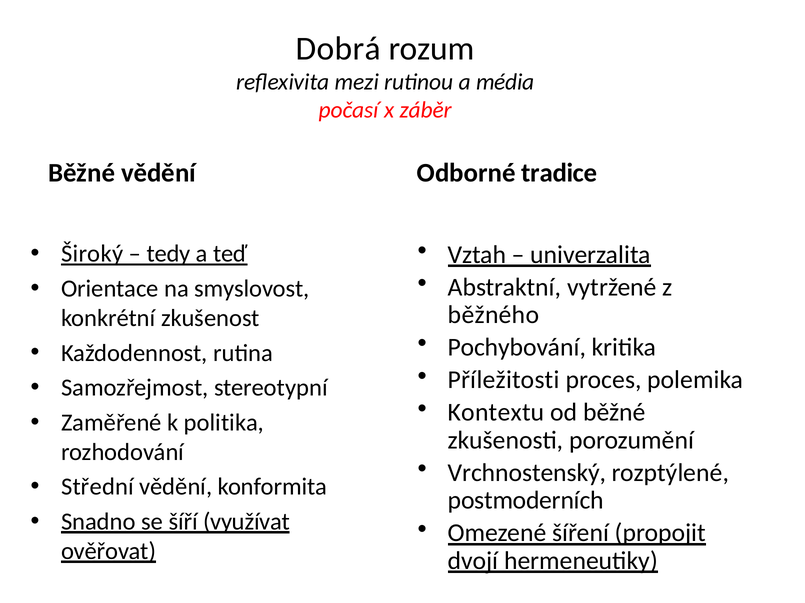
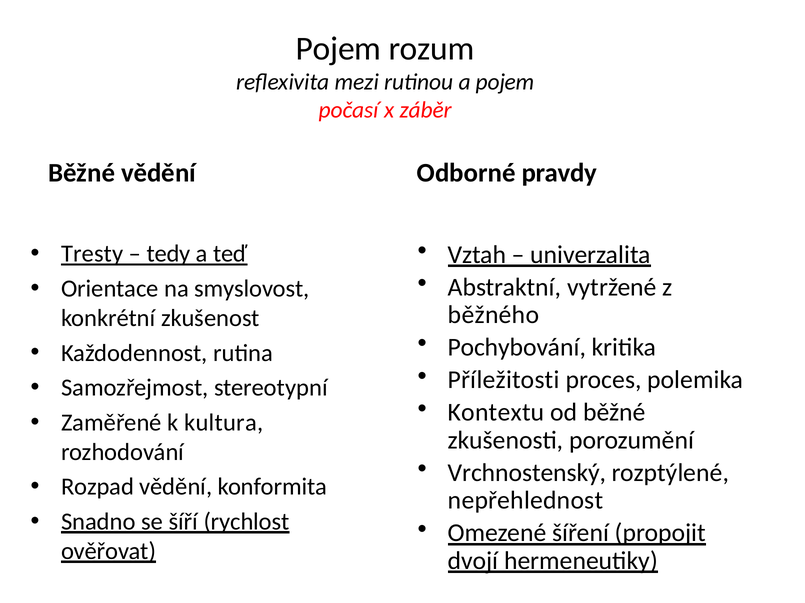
Dobrá: Dobrá -> Pojem (339, 49)
a média: média -> pojem (505, 82)
tradice: tradice -> pravdy (559, 173)
Široký: Široký -> Tresty (92, 254)
politika: politika -> kultura (224, 423)
Střední: Střední -> Rozpad (98, 487)
postmoderních: postmoderních -> nepřehlednost (525, 501)
využívat: využívat -> rychlost (247, 522)
